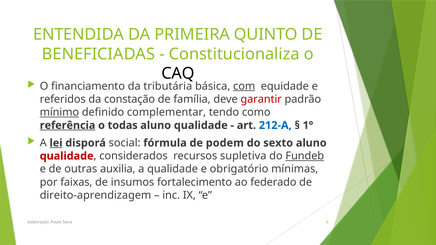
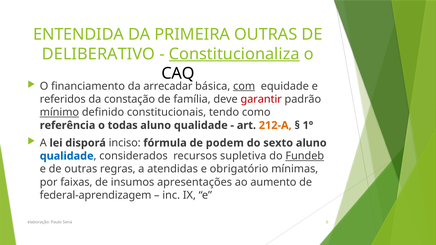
PRIMEIRA QUINTO: QUINTO -> OUTRAS (266, 34)
BENEFICIADAS: BENEFICIADAS -> DELIBERATIVO (99, 54)
Constitucionaliza underline: none -> present (234, 54)
tributária: tributária -> arrecadar (168, 86)
complementar: complementar -> constitucionais (167, 112)
referência underline: present -> none (68, 125)
212-A colour: blue -> orange (275, 125)
lei underline: present -> none (56, 143)
social: social -> inciso (125, 143)
qualidade colour: red -> blue (67, 156)
auxilia: auxilia -> regras (118, 169)
a qualidade: qualidade -> atendidas (173, 169)
fortalecimento: fortalecimento -> apresentações (195, 182)
federado: federado -> aumento (273, 182)
direito-aprendizagem: direito-aprendizagem -> federal-aprendizagem (96, 195)
